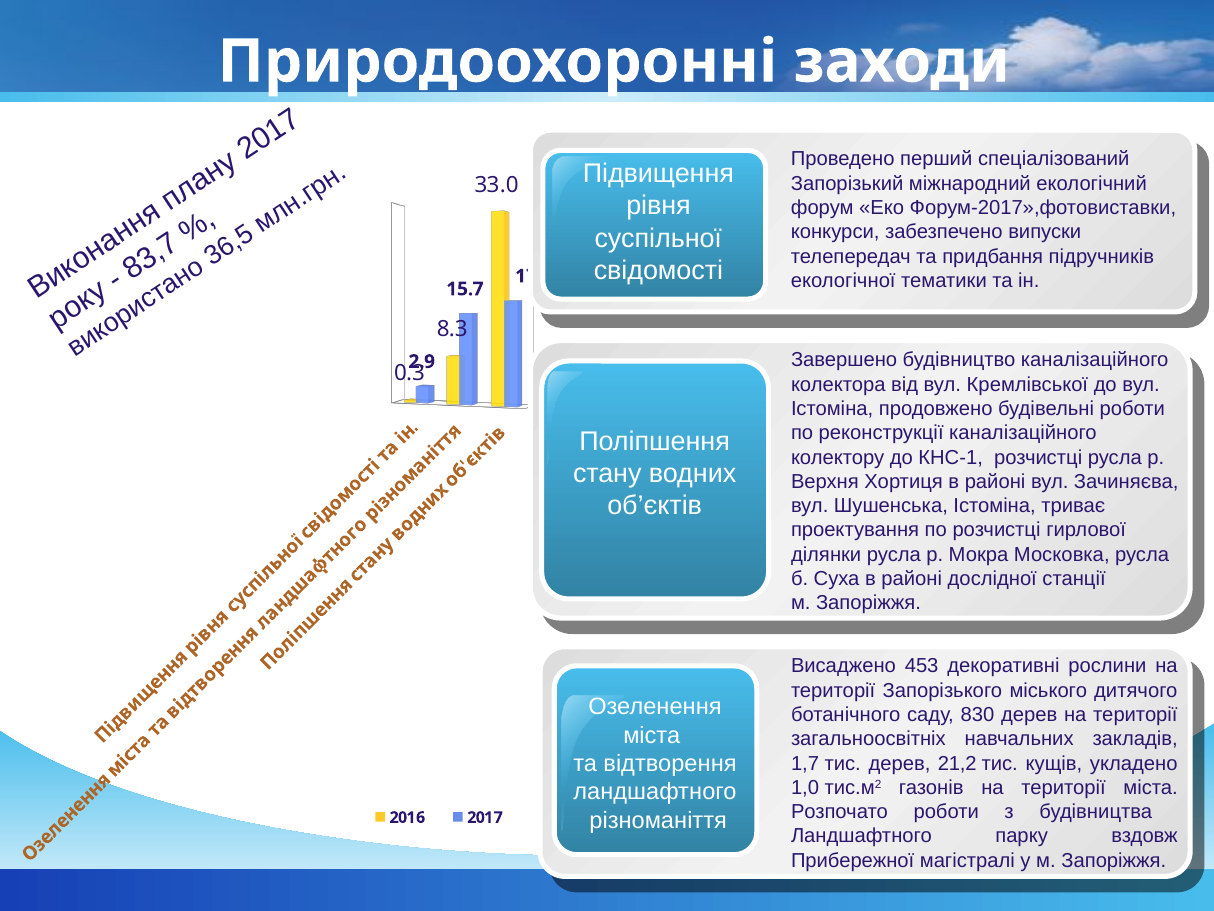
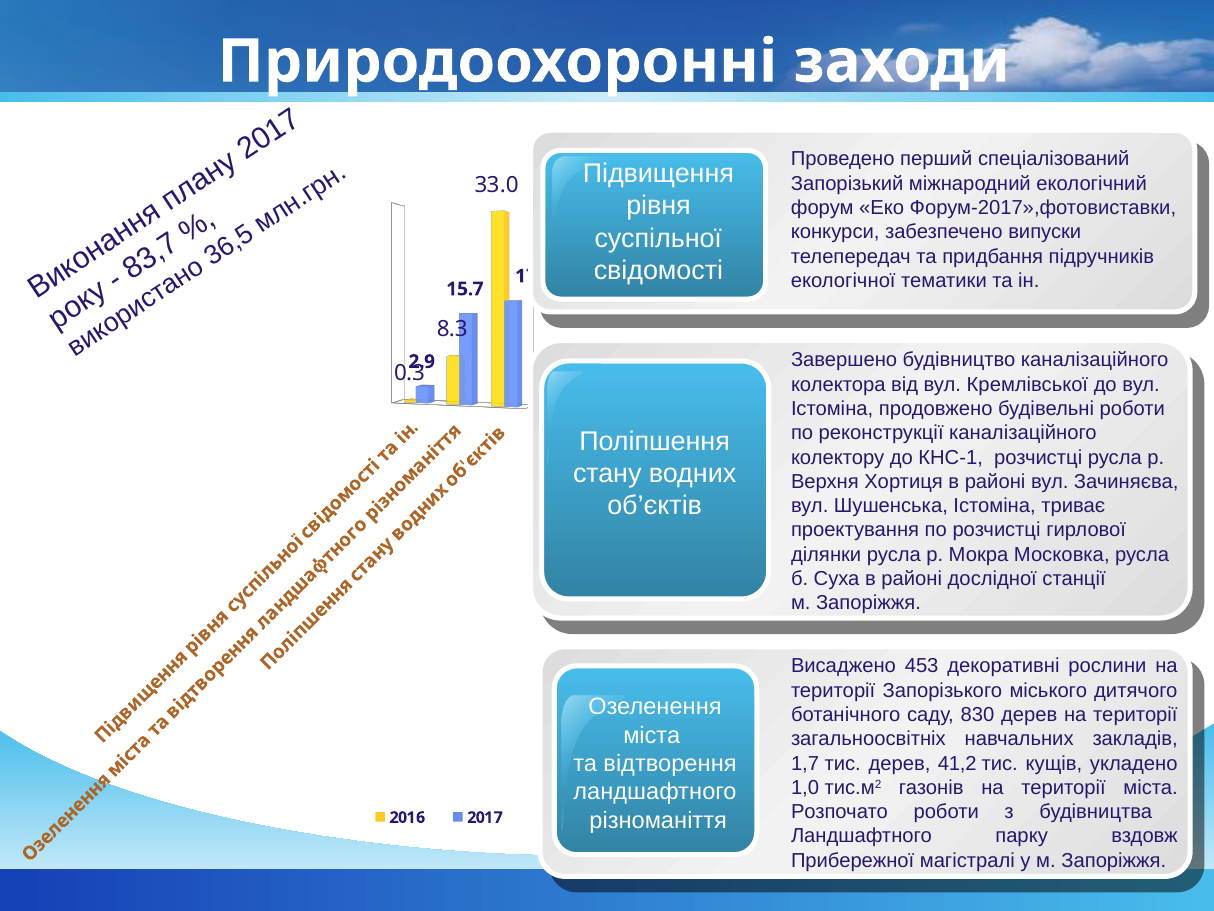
21,2: 21,2 -> 41,2 (957, 763)
